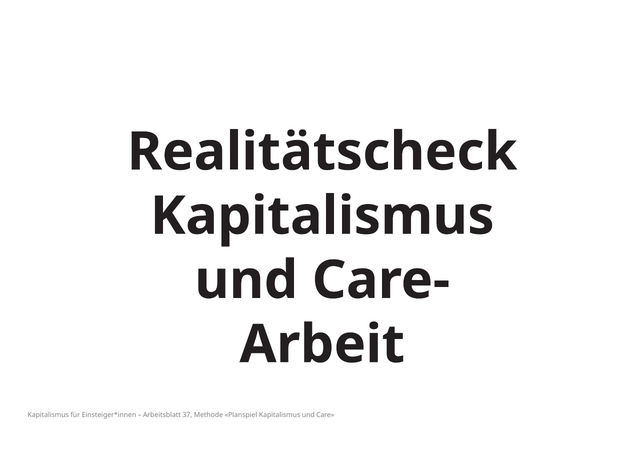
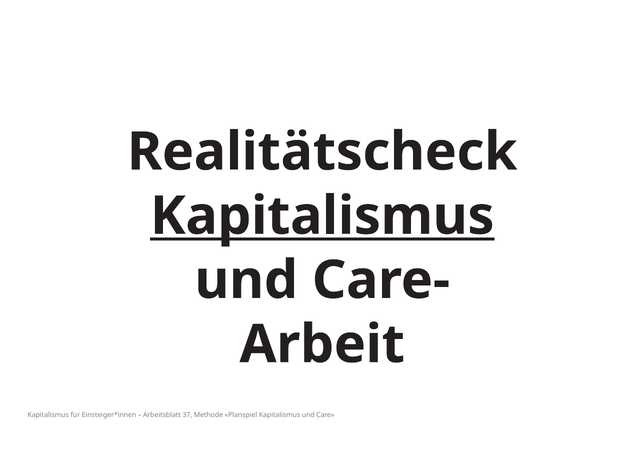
Kapitalismus underline: none -> present (322, 216)
